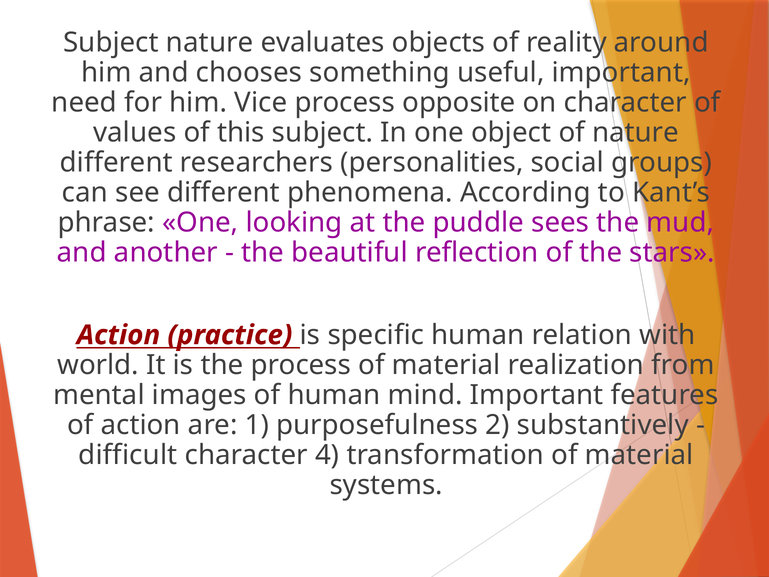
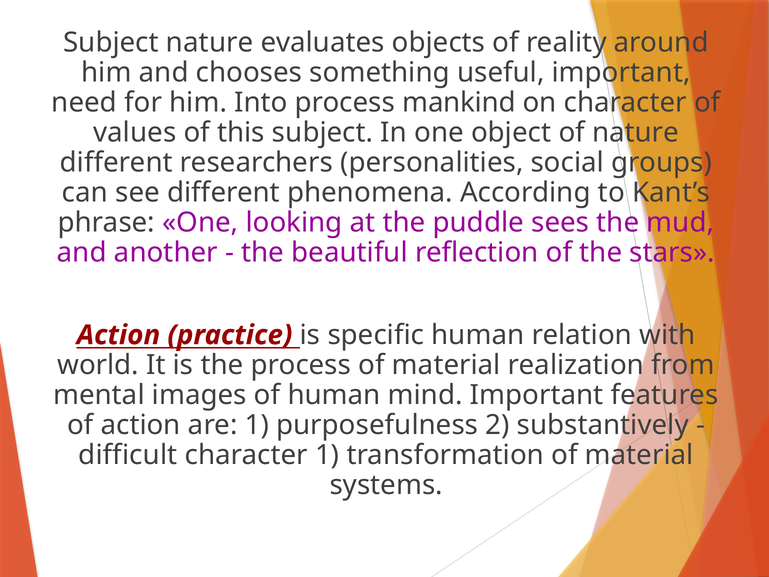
Vice: Vice -> Into (261, 103)
opposite: opposite -> mankind (459, 103)
character 4: 4 -> 1 (327, 455)
